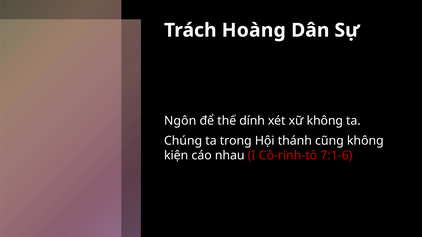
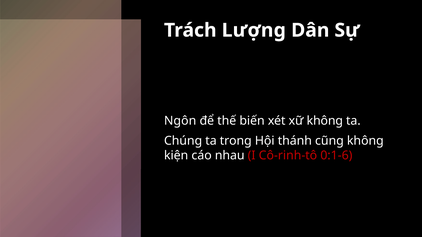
Hoàng: Hoàng -> Lượng (254, 30)
dính: dính -> biến (252, 121)
7:1-6: 7:1-6 -> 0:1-6 (336, 156)
